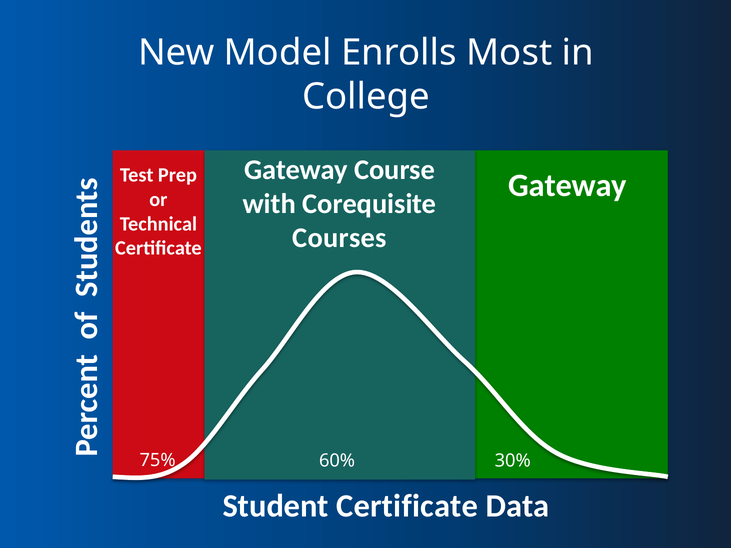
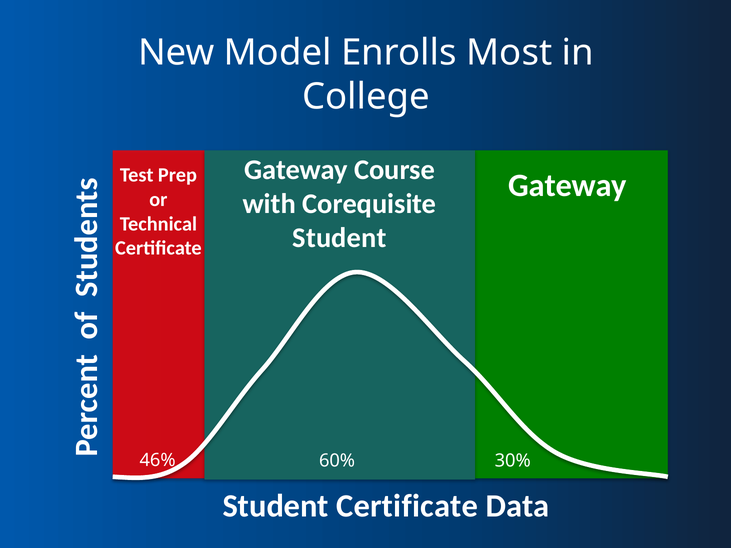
Courses: Courses -> Student (340, 238)
75%: 75% -> 46% (158, 461)
